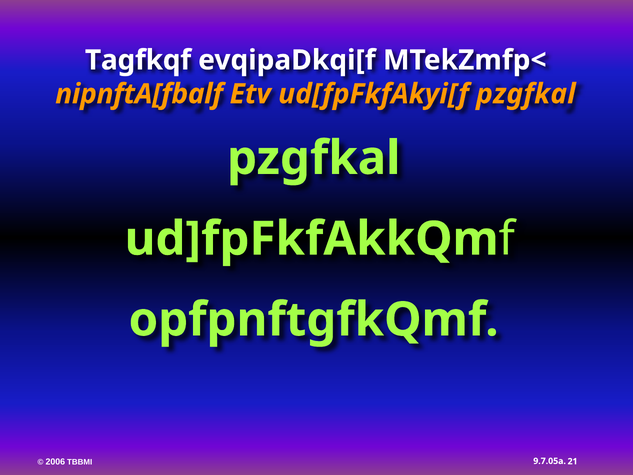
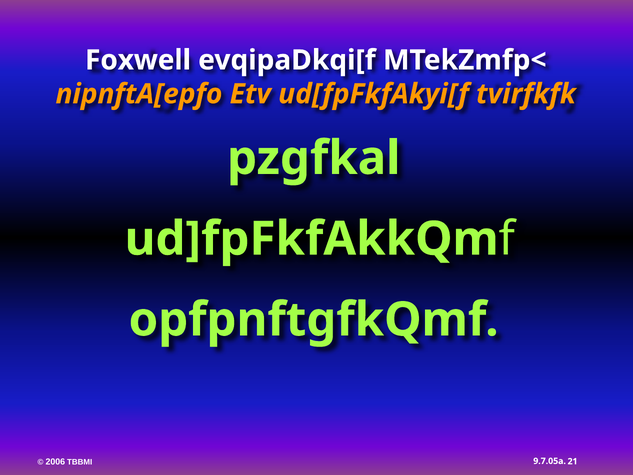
Tagfkqf: Tagfkqf -> Foxwell (138, 60)
nipnftA[fbalf: nipnftA[fbalf -> nipnftA[epfo (139, 94)
ud[fpFkfAkyi[f pzgfkal: pzgfkal -> tvirfkfk (526, 94)
